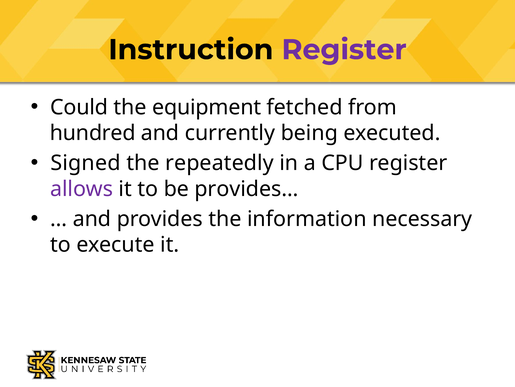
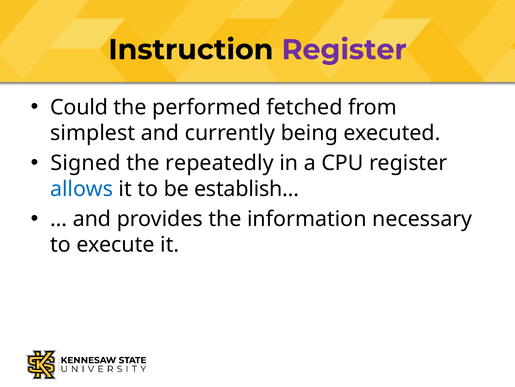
equipment: equipment -> performed (207, 107)
hundred: hundred -> simplest (93, 133)
allows colour: purple -> blue (82, 189)
provides…: provides… -> establish… (247, 189)
